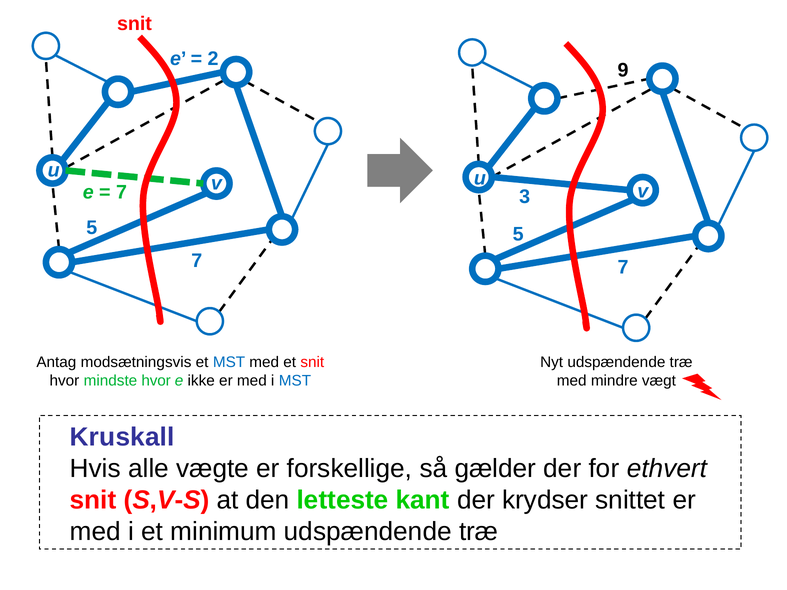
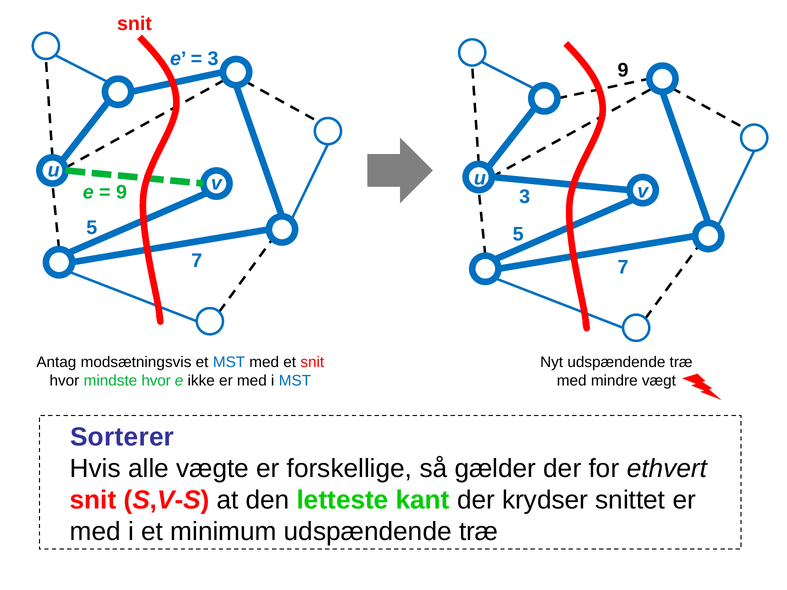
2: 2 -> 3 (213, 59)
7: 7 -> 9 (121, 192)
Kruskall: Kruskall -> Sorterer (122, 437)
